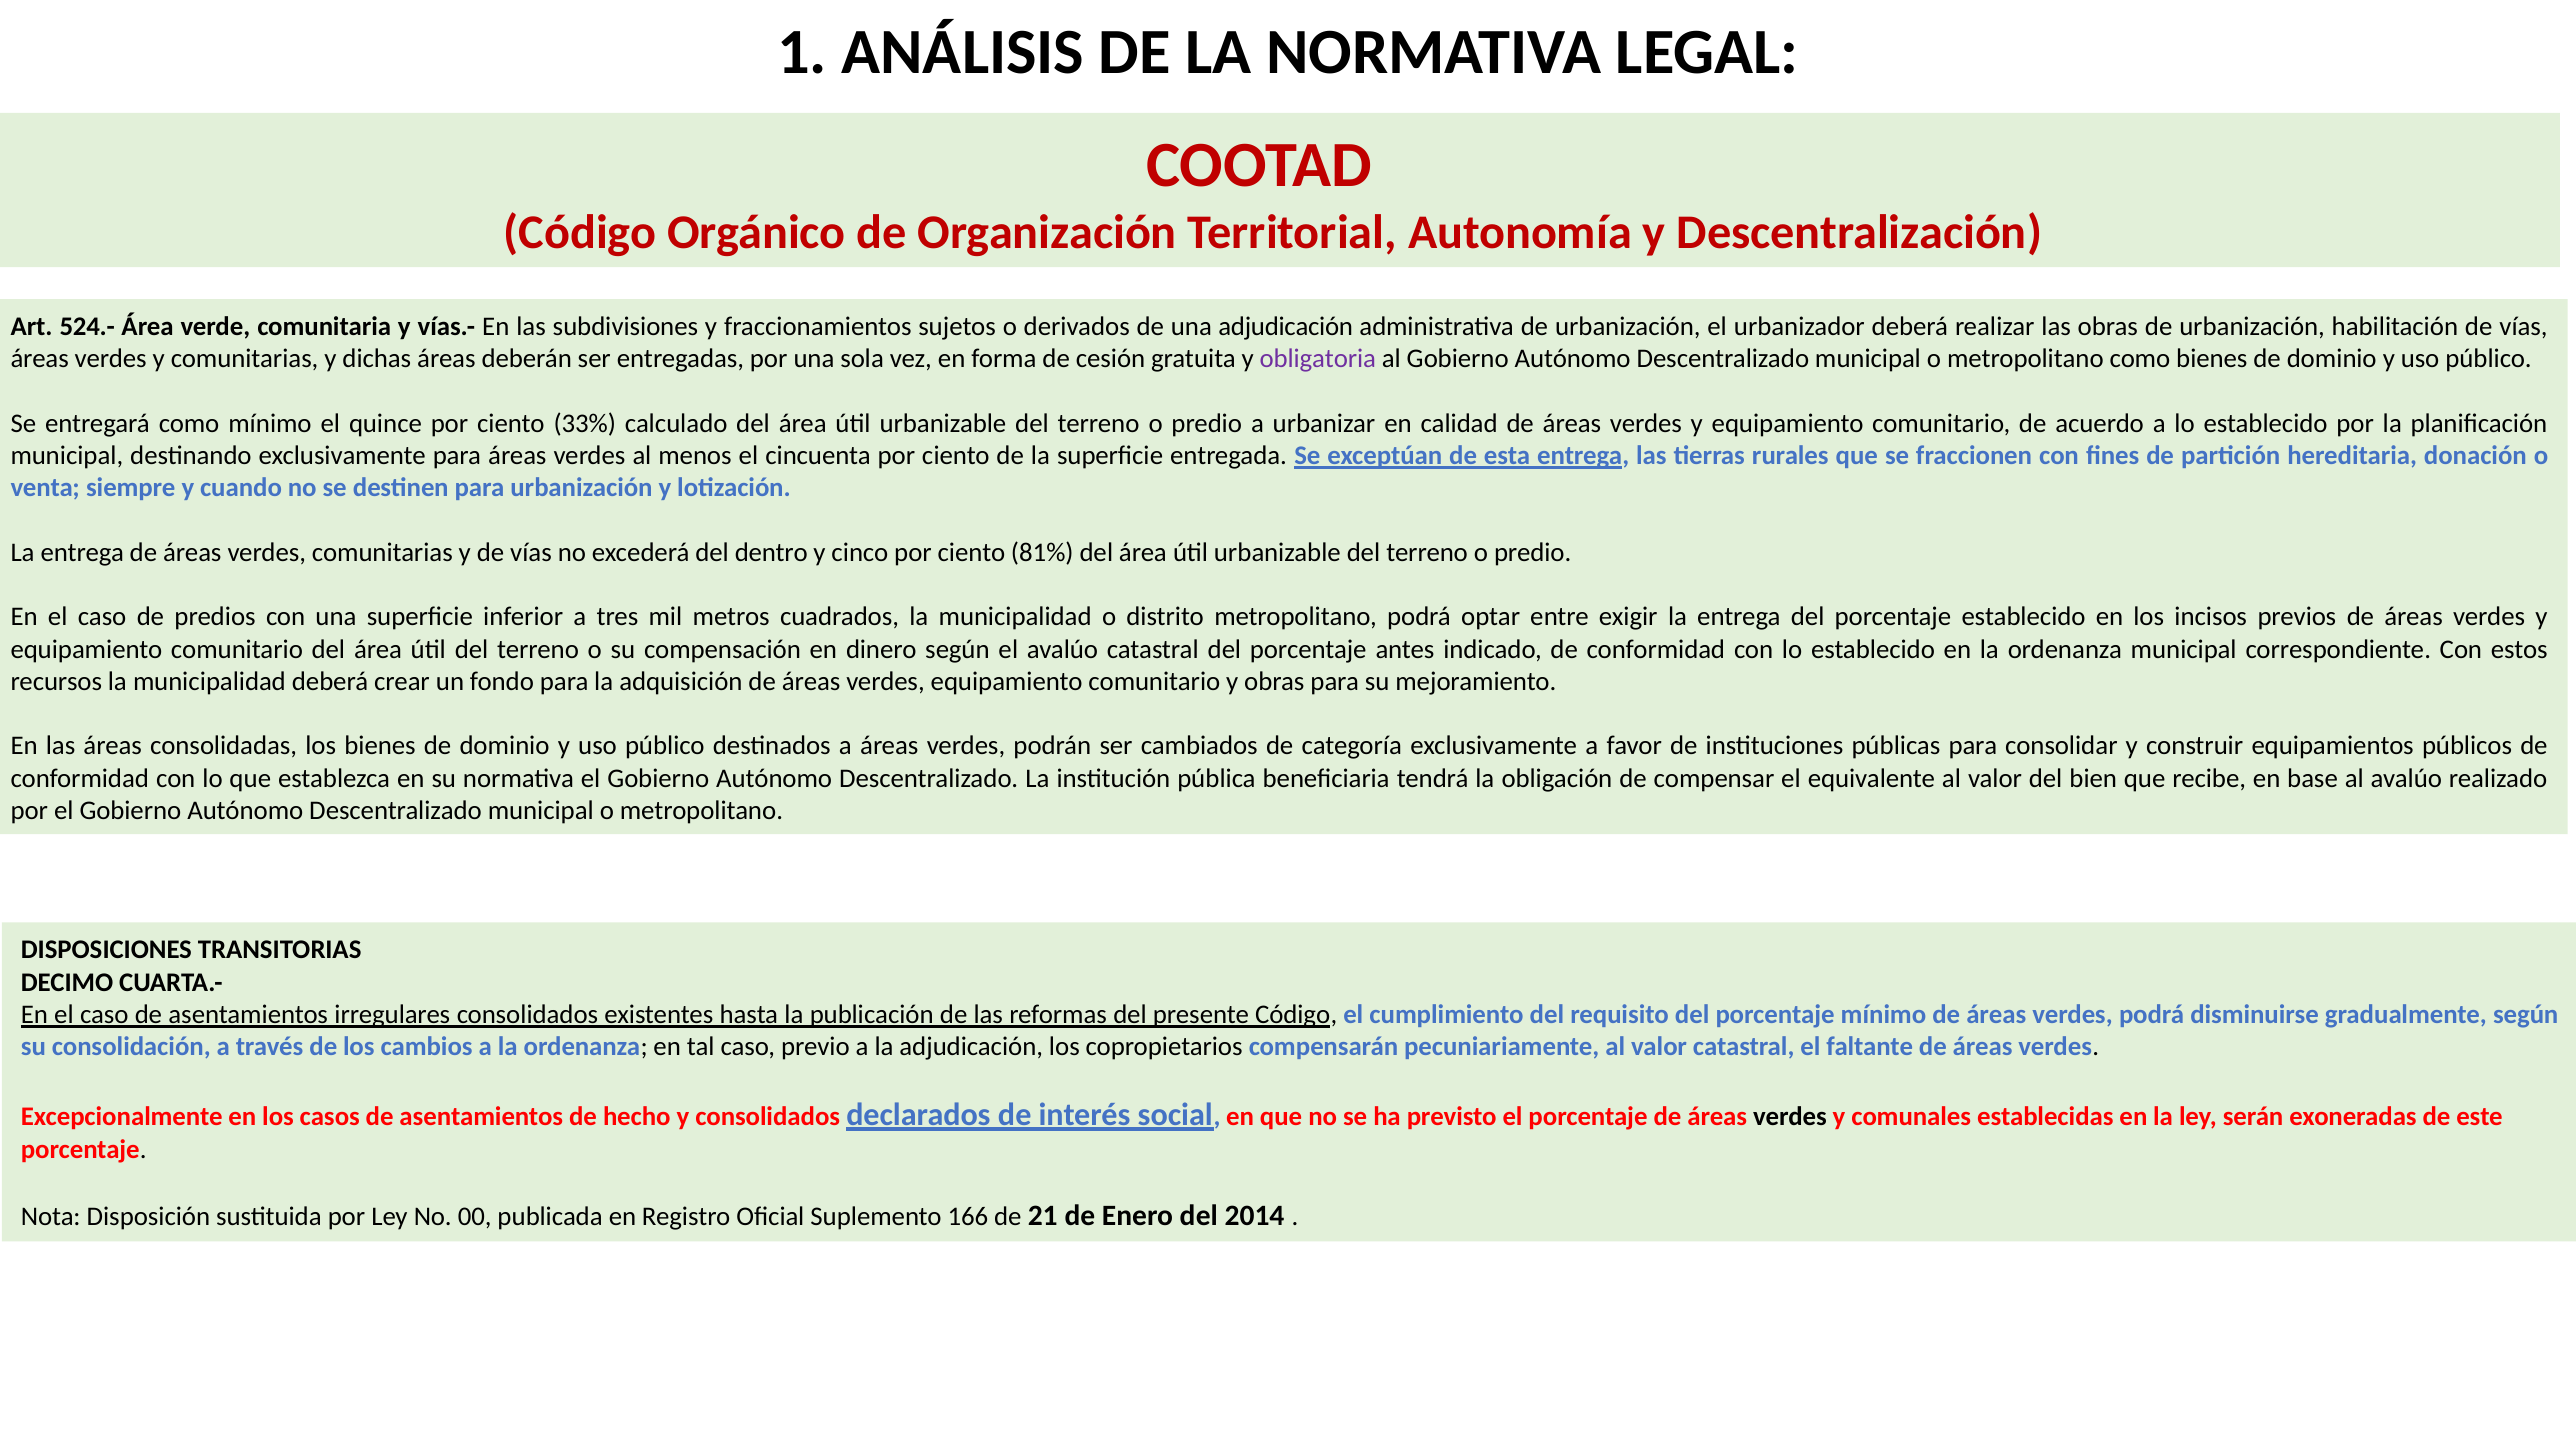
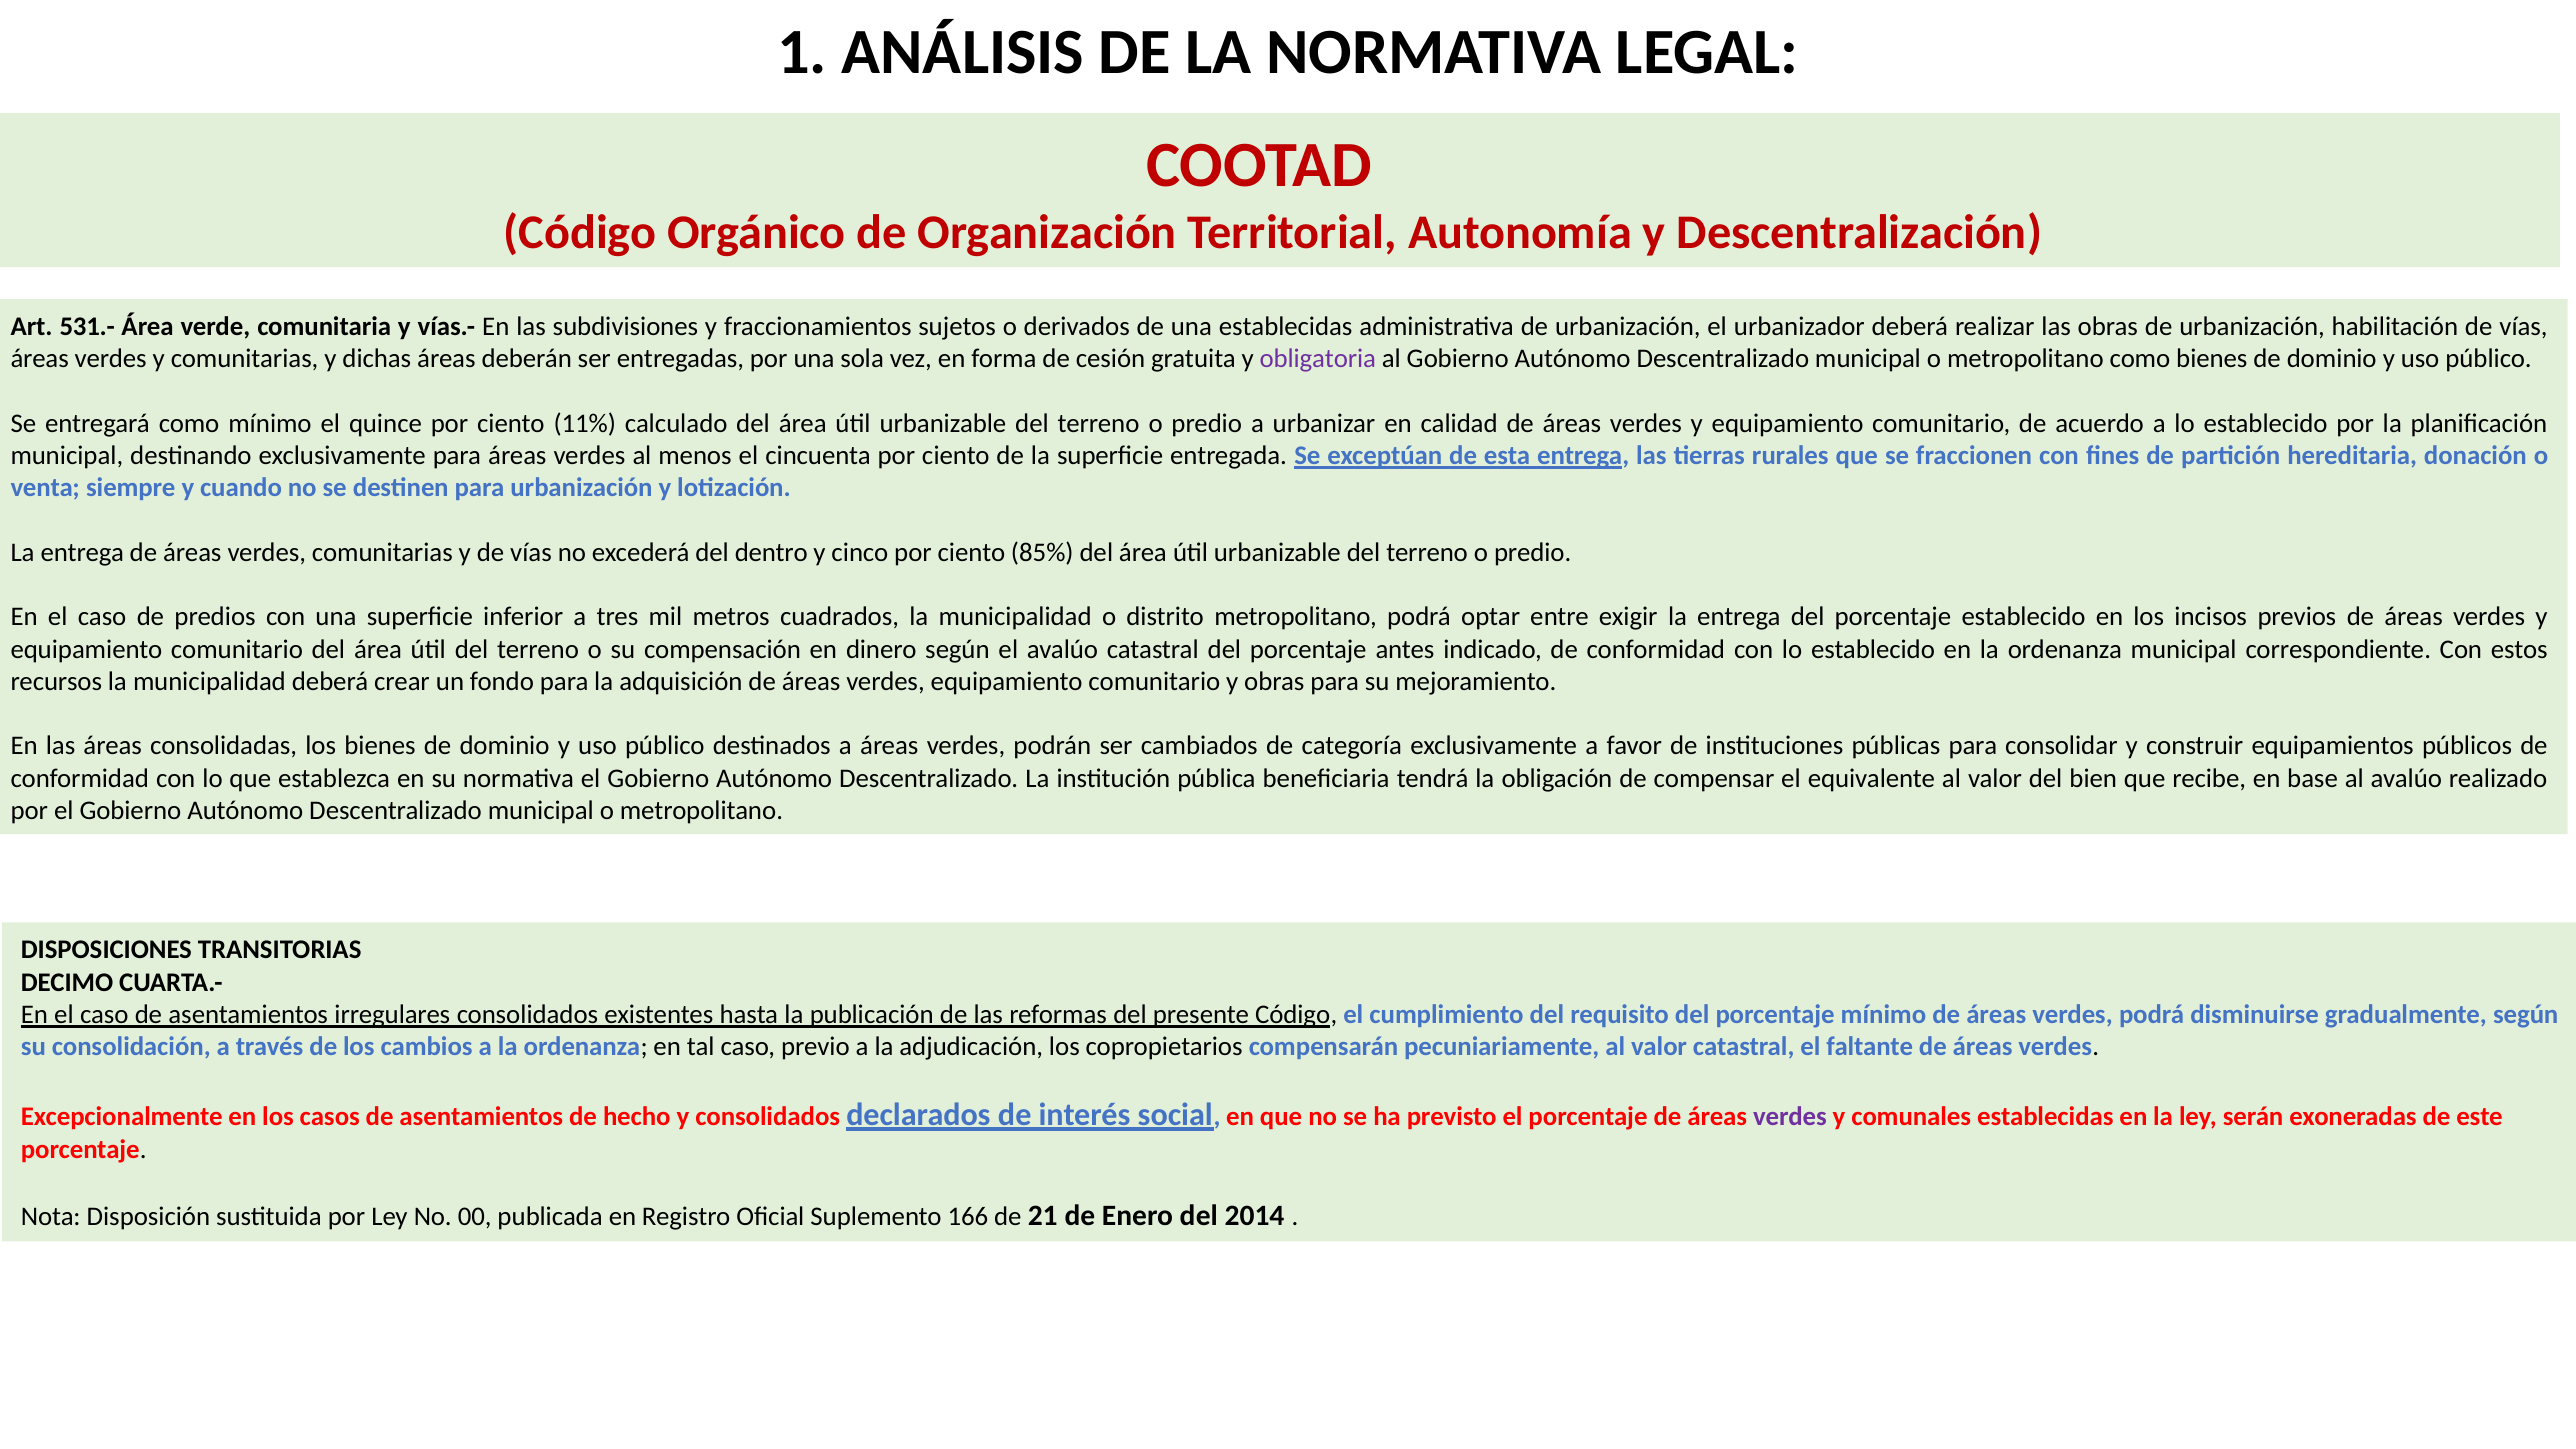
524.-: 524.- -> 531.- (87, 327)
una adjudicación: adjudicación -> establecidas (1286, 327)
33%: 33% -> 11% (585, 423)
81%: 81% -> 85% (1042, 552)
verdes colour: black -> purple (1790, 1117)
